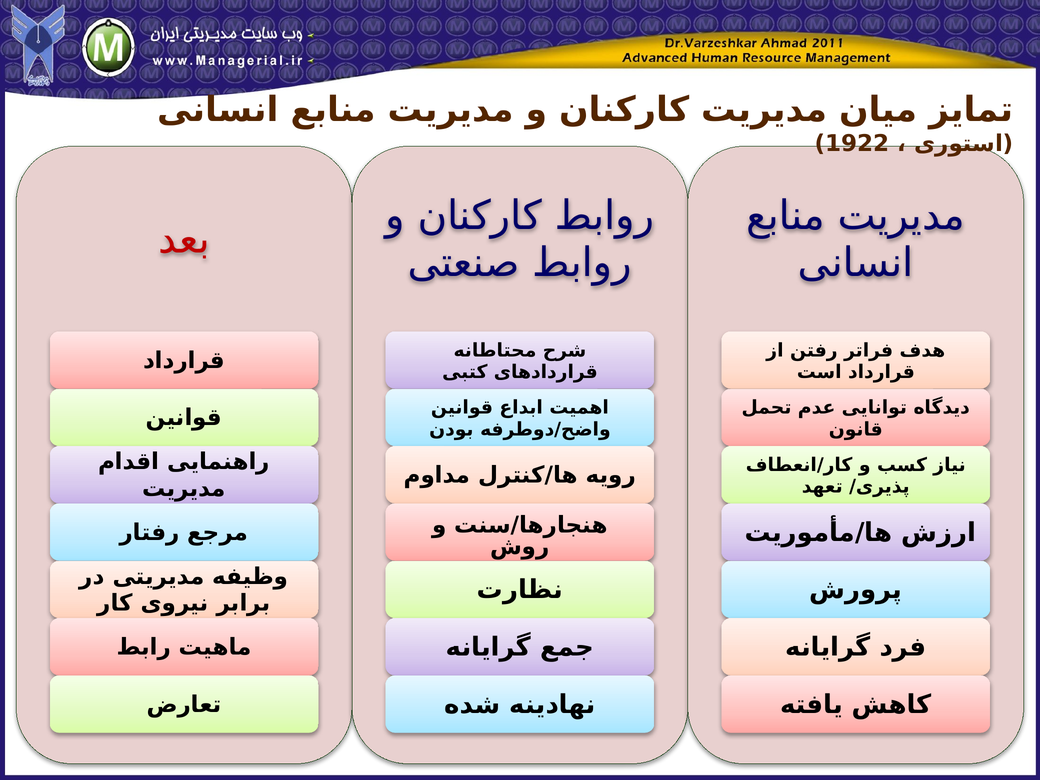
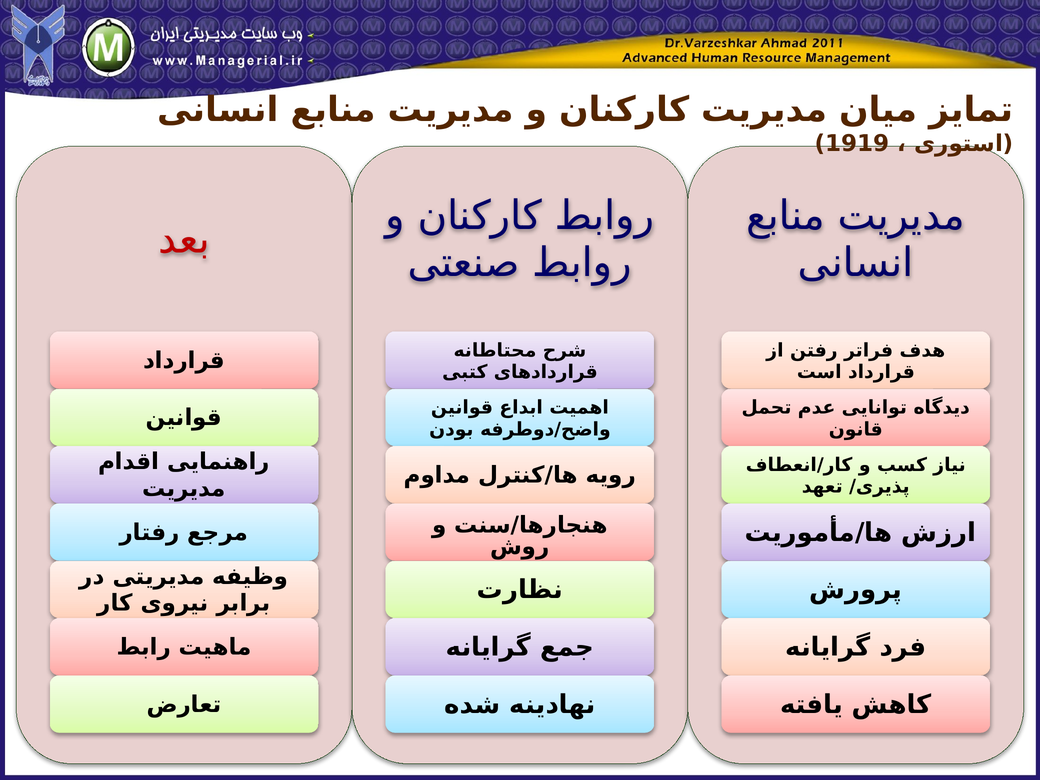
1922: 1922 -> 1919 (857, 143)
